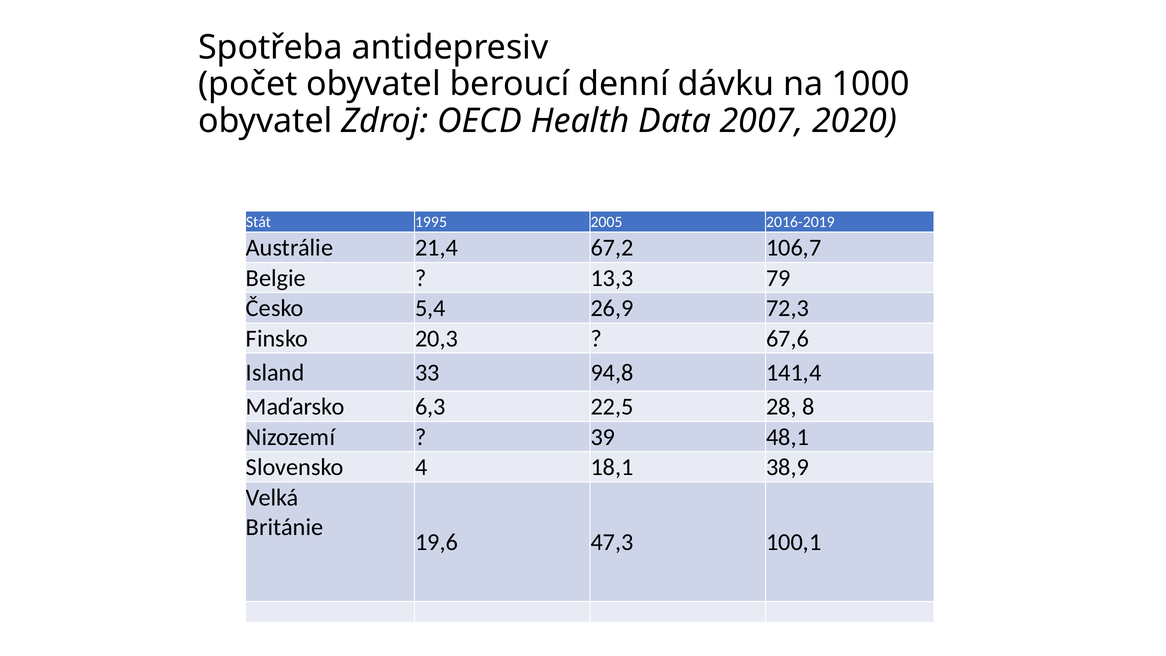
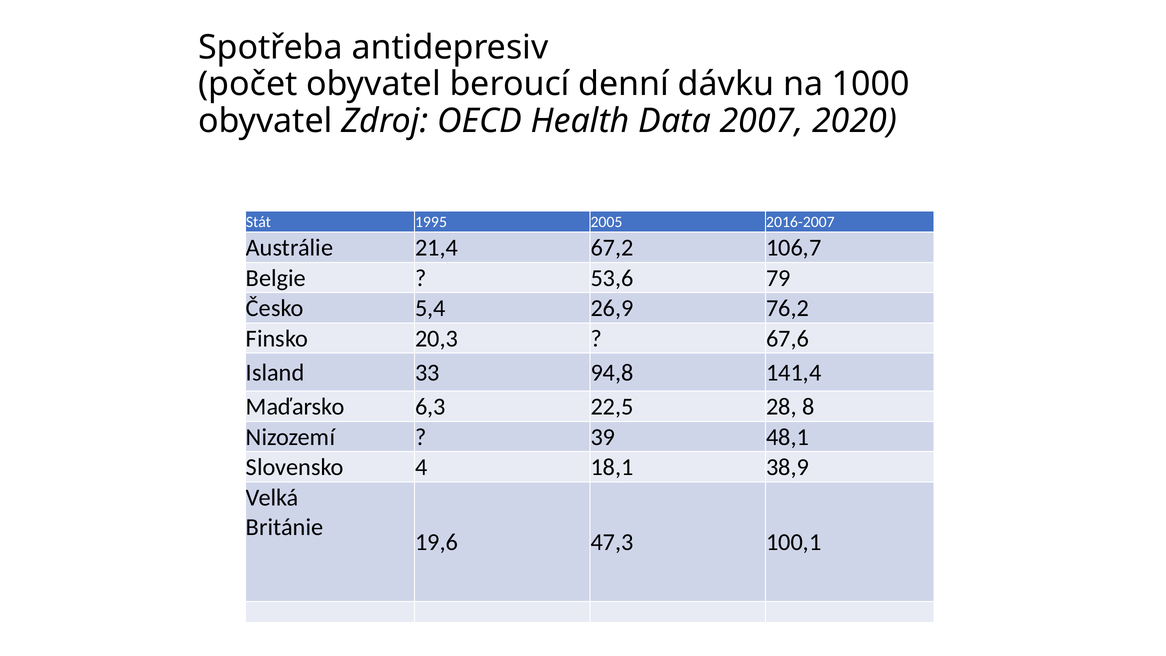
2016-2019: 2016-2019 -> 2016-2007 (800, 222)
13,3: 13,3 -> 53,6 (612, 278)
72,3: 72,3 -> 76,2 (788, 308)
